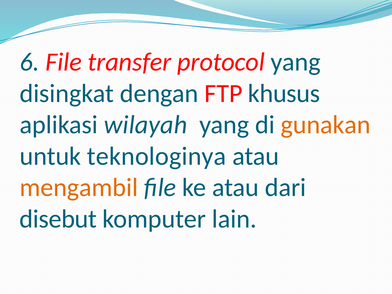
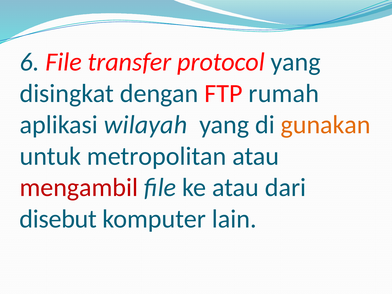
khusus: khusus -> rumah (284, 93)
teknologinya: teknologinya -> metropolitan (157, 156)
mengambil colour: orange -> red (79, 188)
